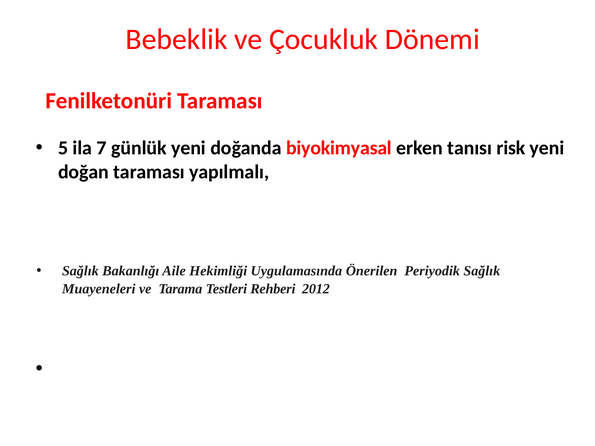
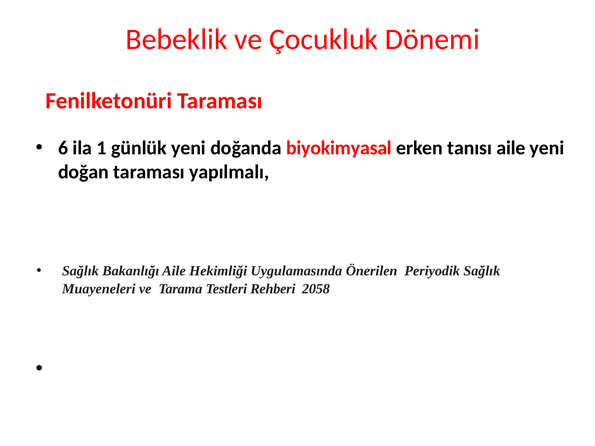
5: 5 -> 6 (63, 148)
7: 7 -> 1 (102, 148)
tanısı risk: risk -> aile (511, 148)
2012: 2012 -> 2058 (316, 289)
